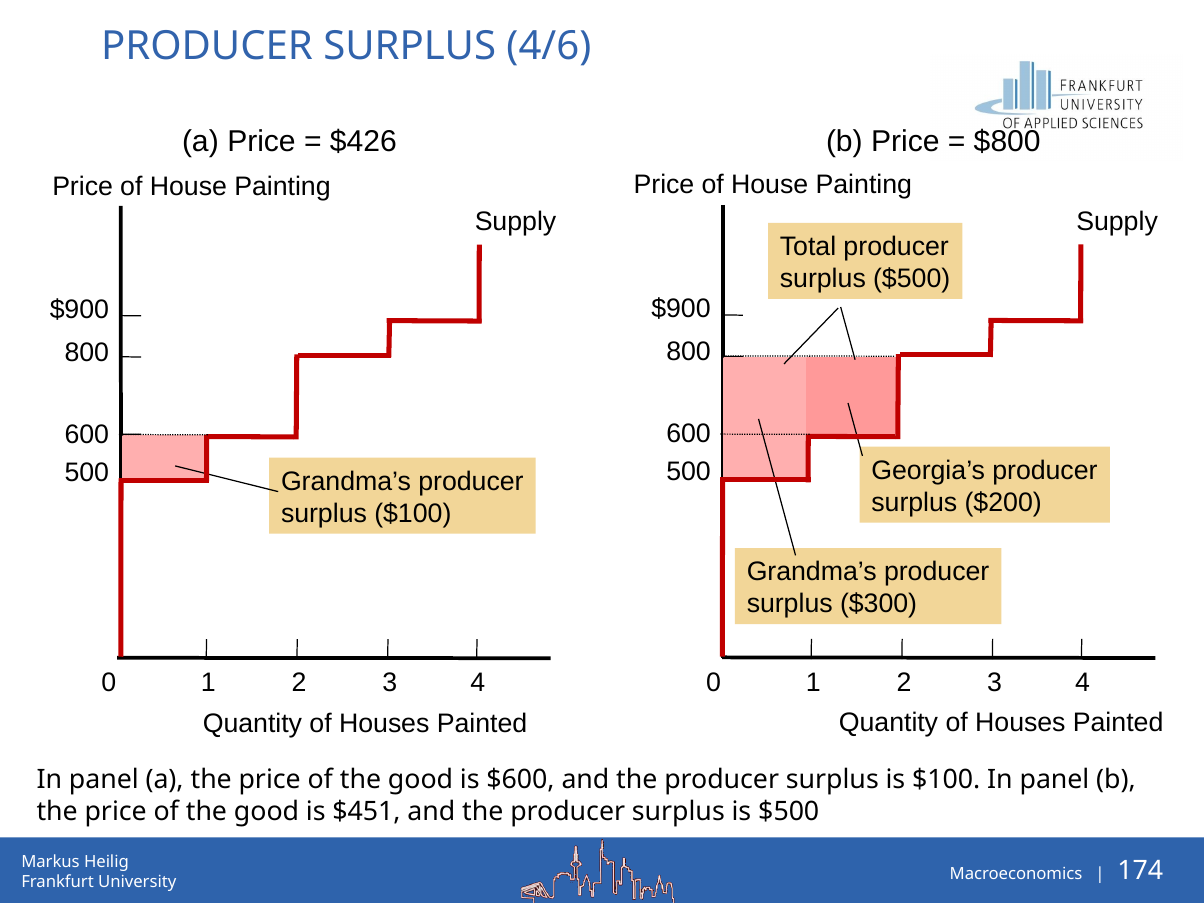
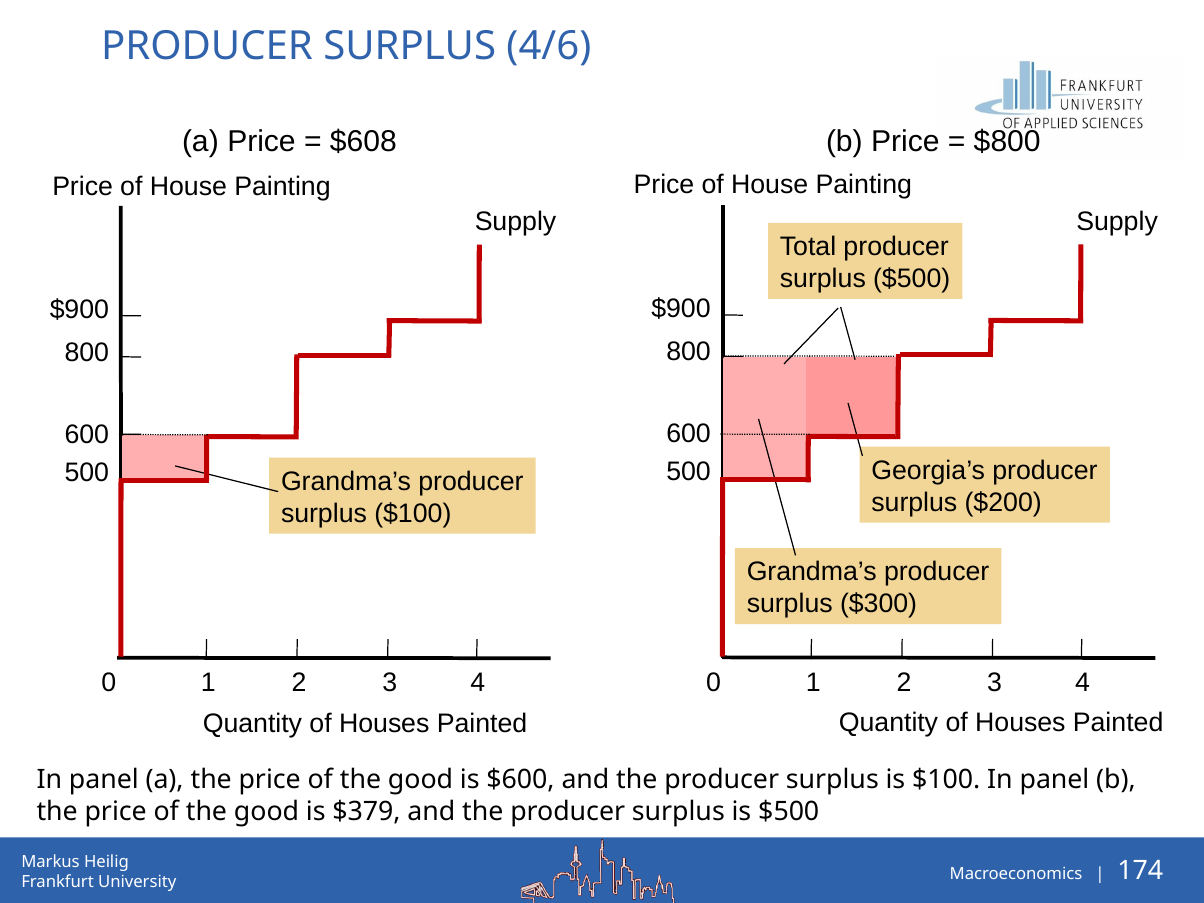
$426: $426 -> $608 (363, 142)
$451: $451 -> $379 (366, 812)
